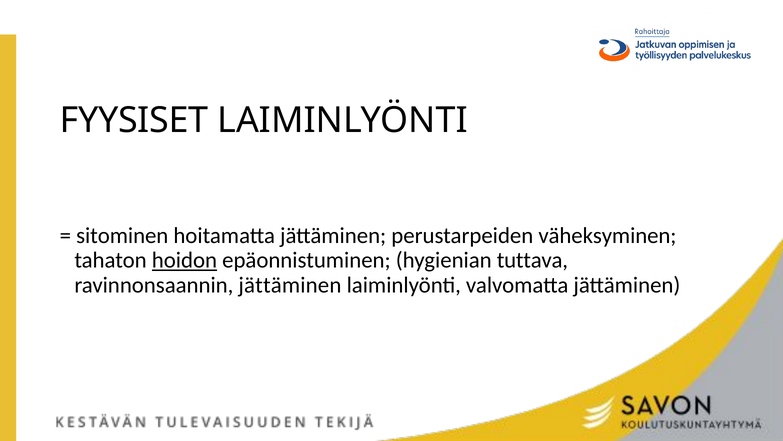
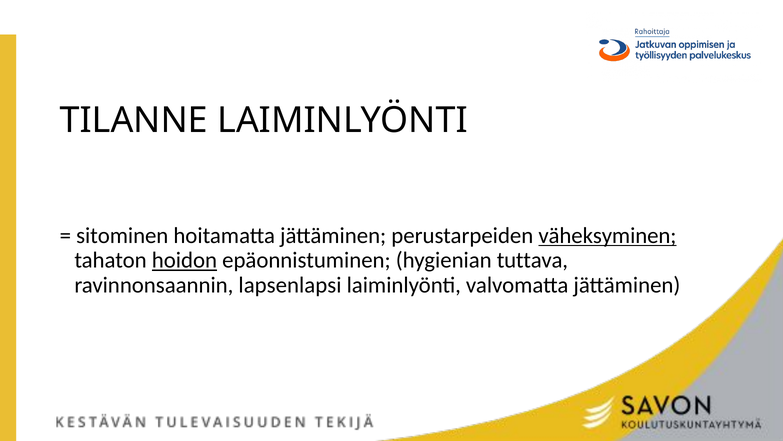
FYYSISET: FYYSISET -> TILANNE (134, 120)
väheksyminen underline: none -> present (607, 235)
ravinnonsaannin jättäminen: jättäminen -> lapsenlapsi (290, 285)
